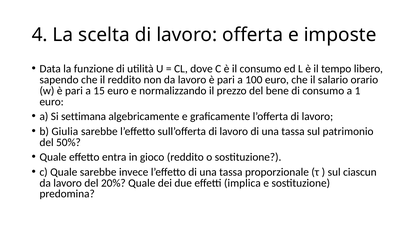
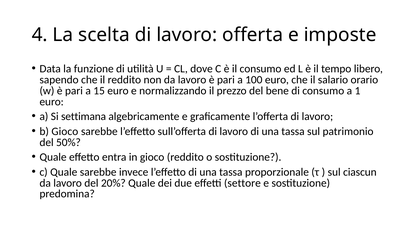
b Giulia: Giulia -> Gioco (65, 131)
implica: implica -> settore (242, 183)
